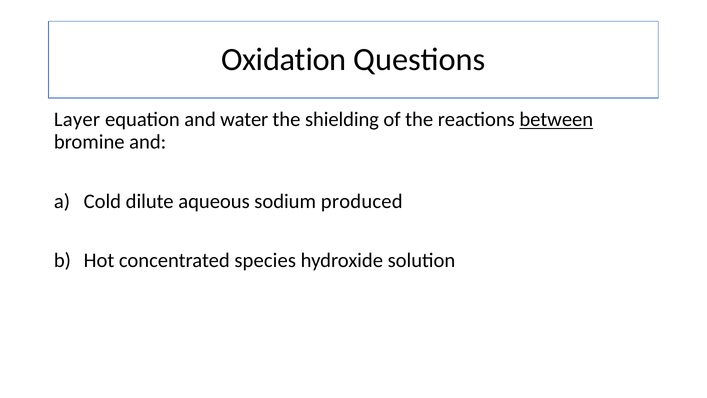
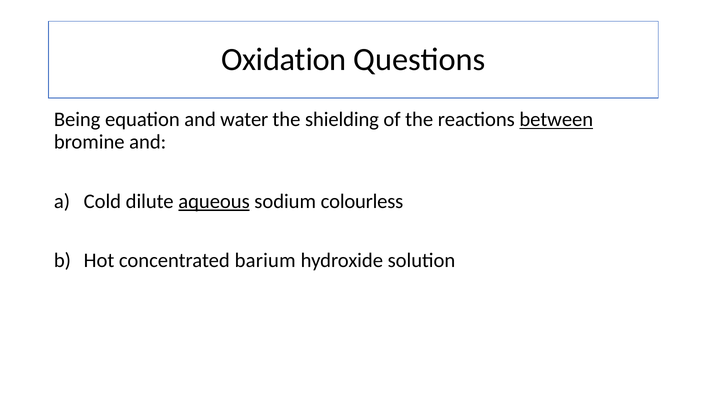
Layer: Layer -> Being (77, 120)
aqueous underline: none -> present (214, 201)
produced: produced -> colourless (362, 201)
species: species -> barium (265, 260)
